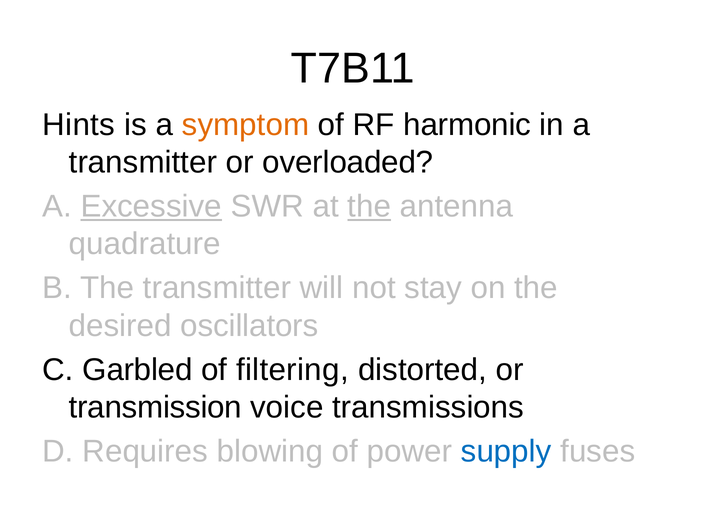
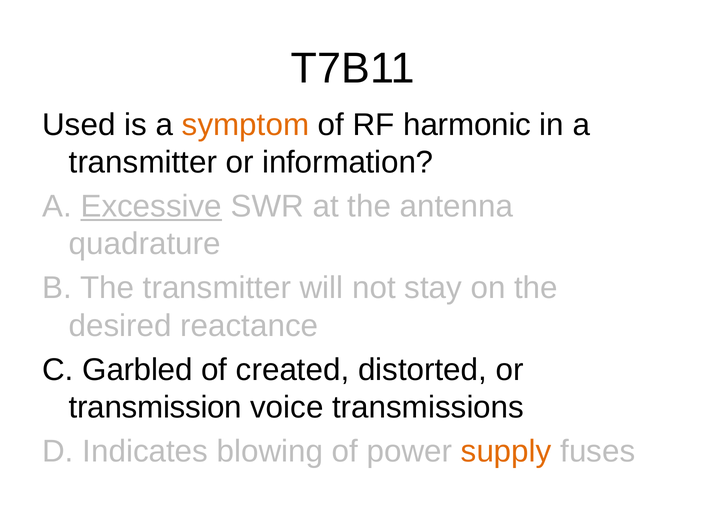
Hints: Hints -> Used (79, 125)
overloaded: overloaded -> information (348, 162)
the underline: present -> none (369, 206)
oscillators: oscillators -> reactance (249, 325)
filtering: filtering -> created (293, 369)
Requires: Requires -> Indicates (145, 451)
supply colour: blue -> orange (506, 451)
